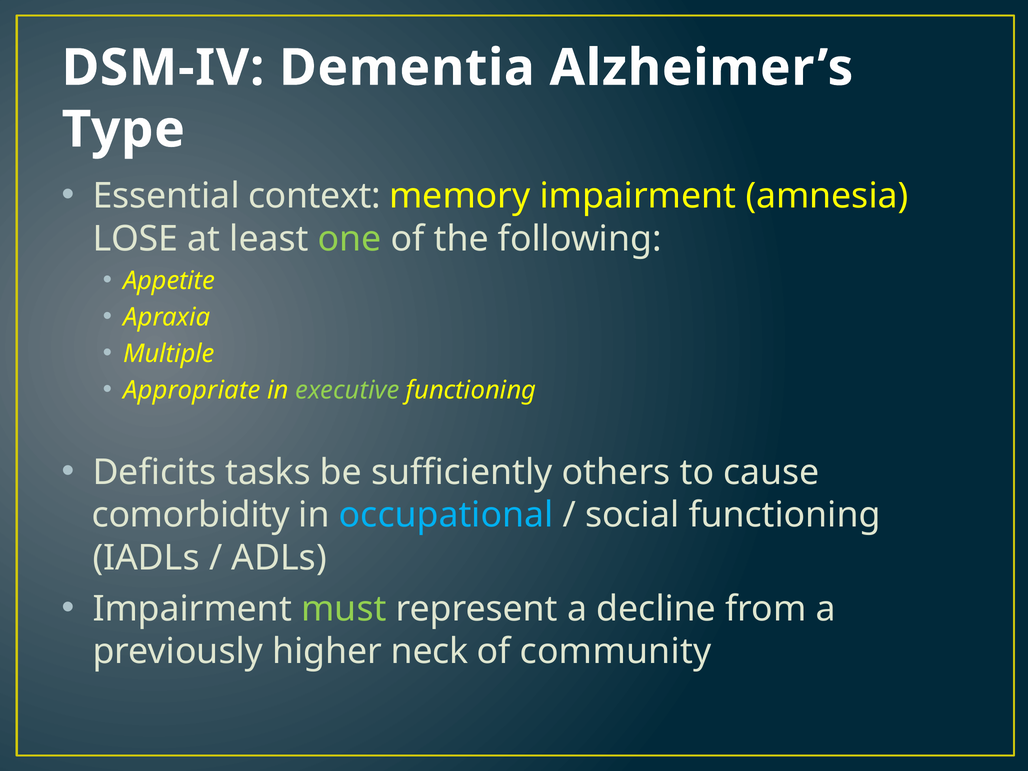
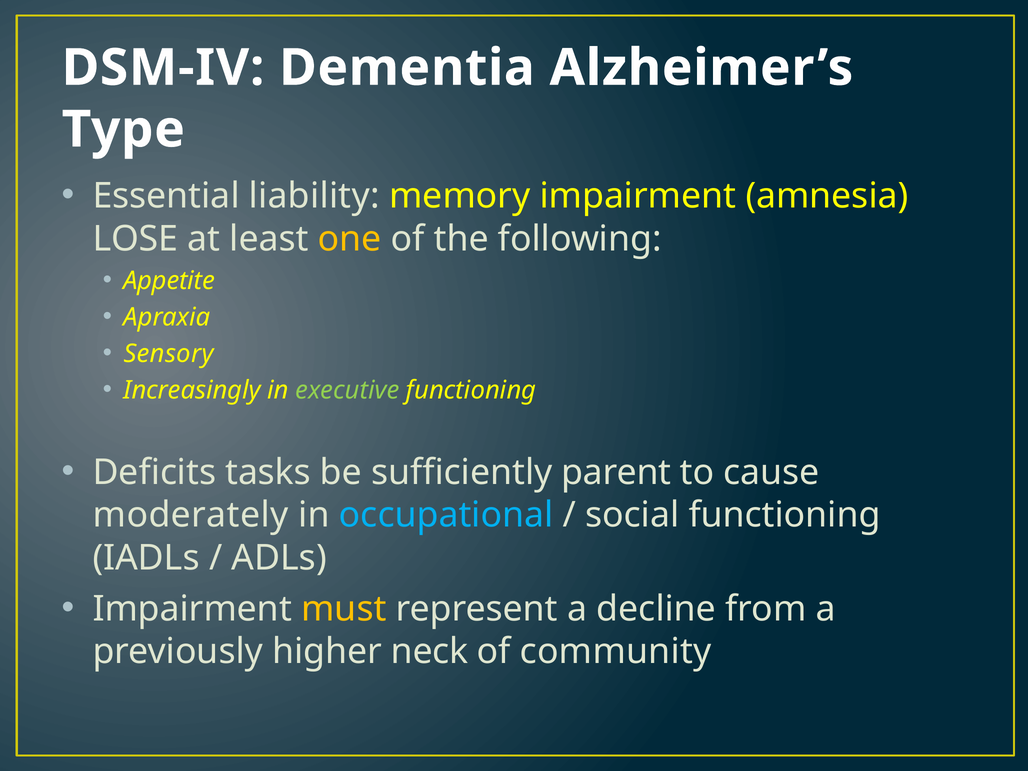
context: context -> liability (314, 196)
one colour: light green -> yellow (350, 239)
Multiple: Multiple -> Sensory (169, 354)
Appropriate: Appropriate -> Increasingly (192, 390)
others: others -> parent (616, 472)
comorbidity: comorbidity -> moderately (191, 515)
must colour: light green -> yellow (344, 609)
